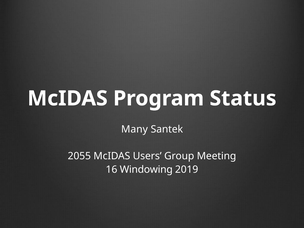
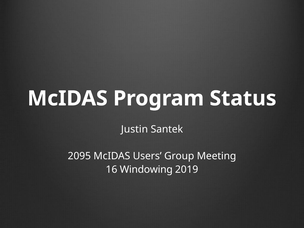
Many: Many -> Justin (134, 129)
2055: 2055 -> 2095 (79, 156)
